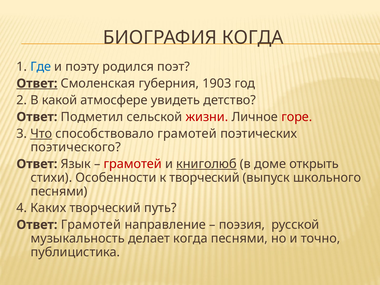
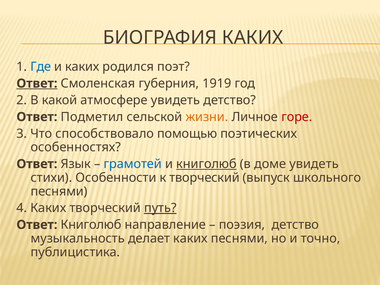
БИОГРАФИЯ КОГДА: КОГДА -> КАКИХ (253, 38)
и поэту: поэту -> каких (82, 67)
1903: 1903 -> 1919 (217, 83)
жизни colour: red -> orange (207, 117)
Что underline: present -> none (41, 134)
способствовало грамотей: грамотей -> помощью (187, 134)
поэтического: поэтического -> особенностях (76, 147)
грамотей colour: red -> blue (133, 164)
доме открыть: открыть -> увидеть (314, 164)
путь underline: none -> present (160, 208)
Ответ Грамотей: Грамотей -> Книголюб (91, 225)
поэзия русской: русской -> детство (295, 225)
делает когда: когда -> каких (190, 238)
